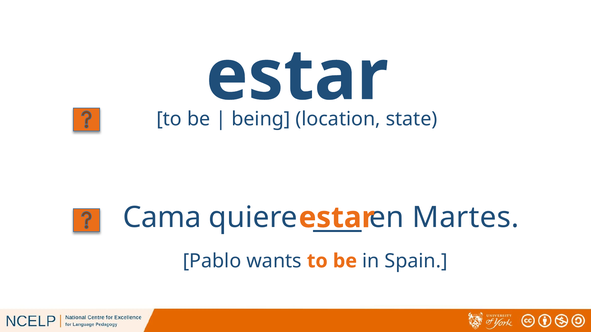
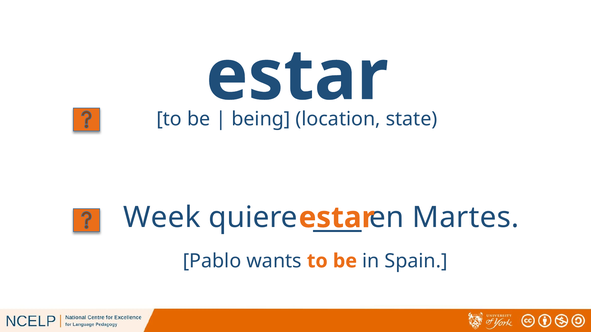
Cama: Cama -> Week (162, 218)
